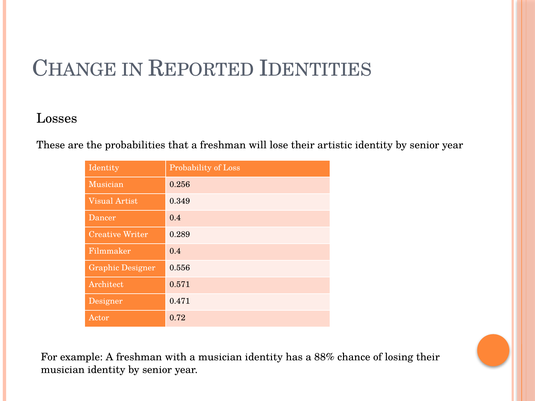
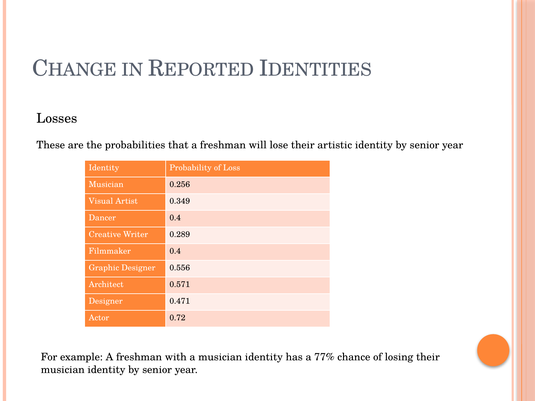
88%: 88% -> 77% (324, 357)
